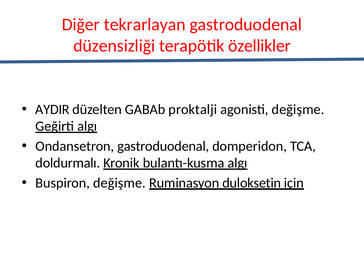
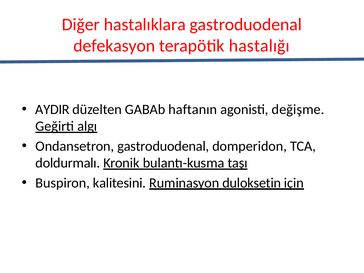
tekrarlayan: tekrarlayan -> hastalıklara (145, 25)
düzensizliği: düzensizliği -> defekasyon (114, 46)
özellikler: özellikler -> hastalığı (259, 46)
proktalji: proktalji -> haftanın (193, 109)
bulantı-kusma algı: algı -> taşı (238, 163)
Buspiron değişme: değişme -> kalitesini (120, 183)
